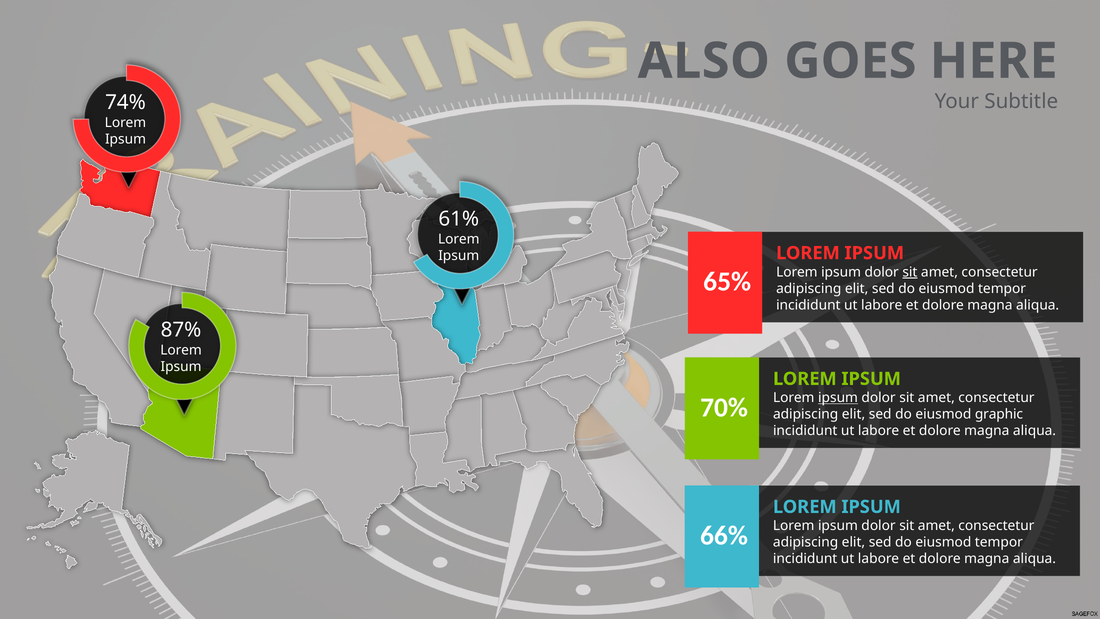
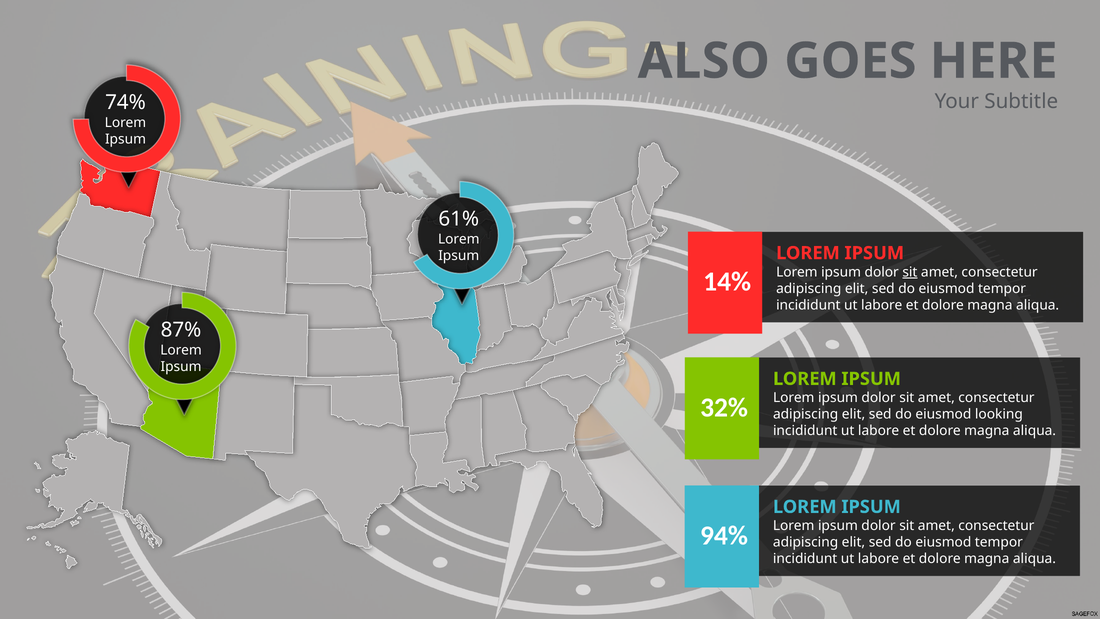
65%: 65% -> 14% (727, 282)
ipsum underline: present -> none (838, 398)
70%: 70% -> 32% (724, 407)
graphic: graphic -> looking (999, 414)
66%: 66% -> 94% (724, 535)
